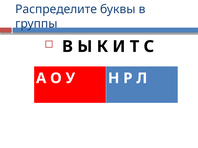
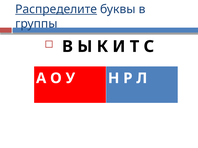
Распределите underline: none -> present (56, 9)
